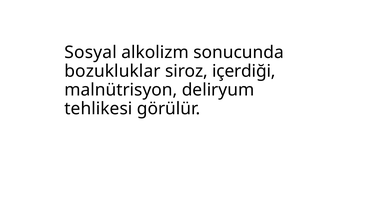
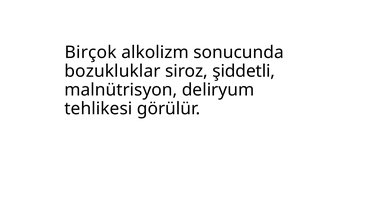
Sosyal: Sosyal -> Birçok (91, 53)
içerdiği: içerdiği -> şiddetli (244, 71)
